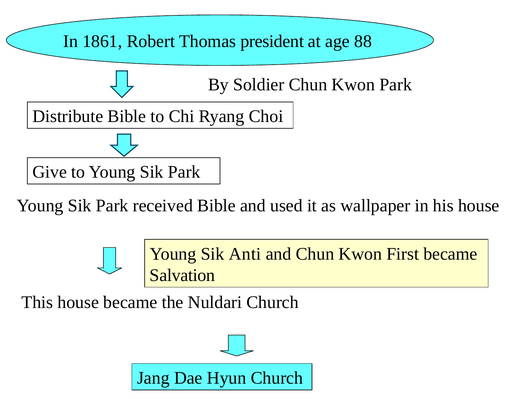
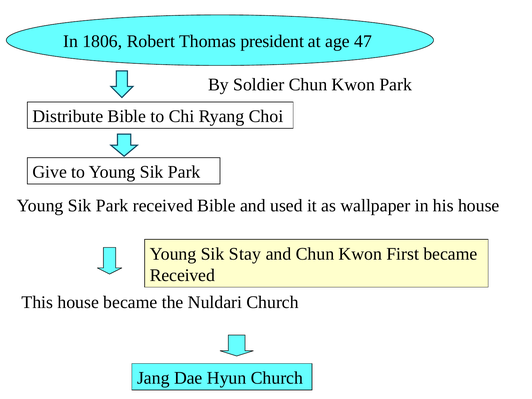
1861: 1861 -> 1806 (102, 41)
88: 88 -> 47 (363, 41)
Anti: Anti -> Stay (245, 254)
Salvation: Salvation -> Received (182, 275)
